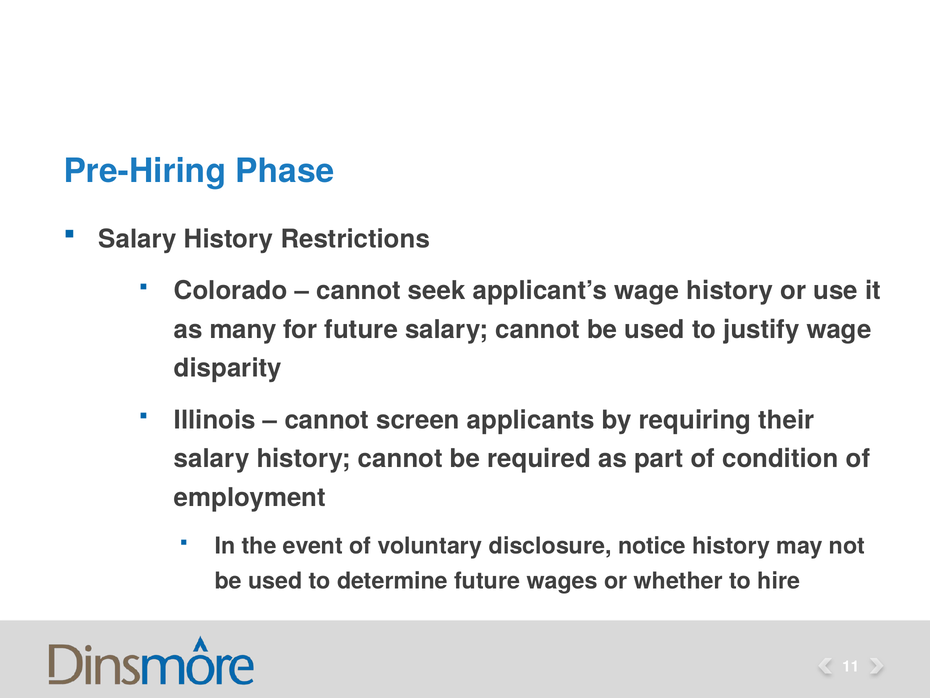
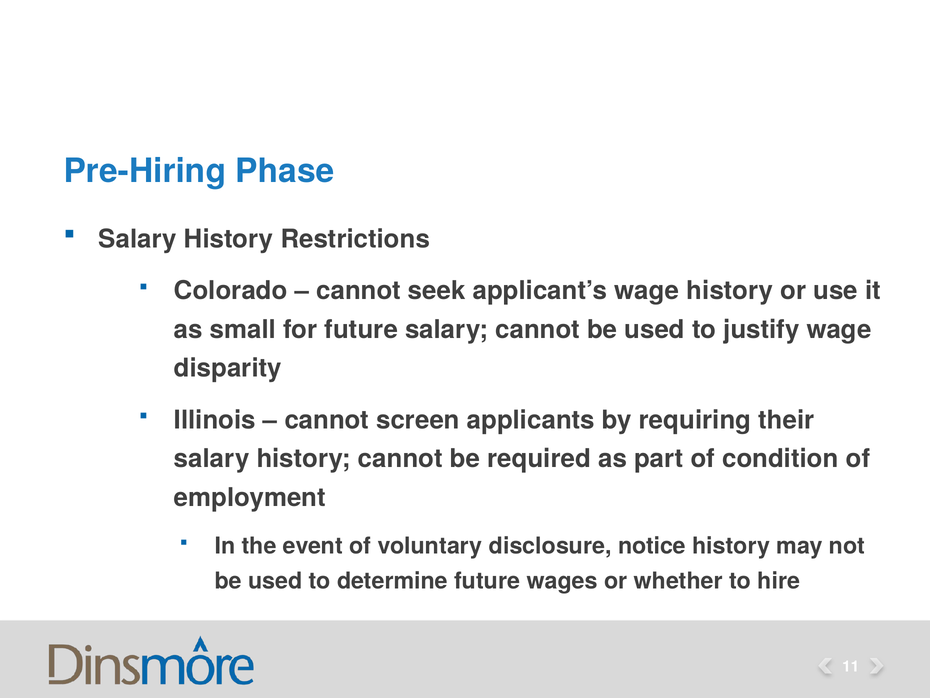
many: many -> small (243, 329)
